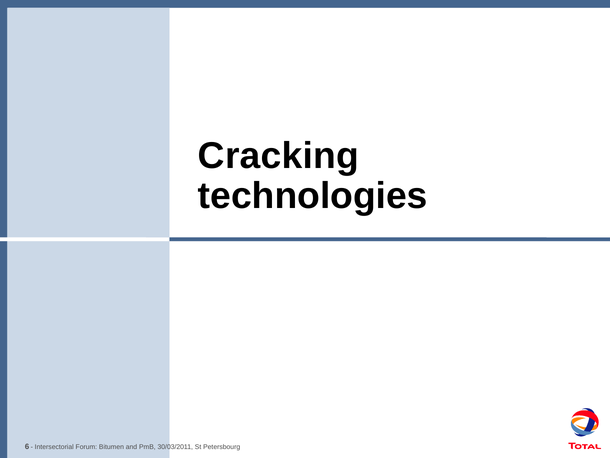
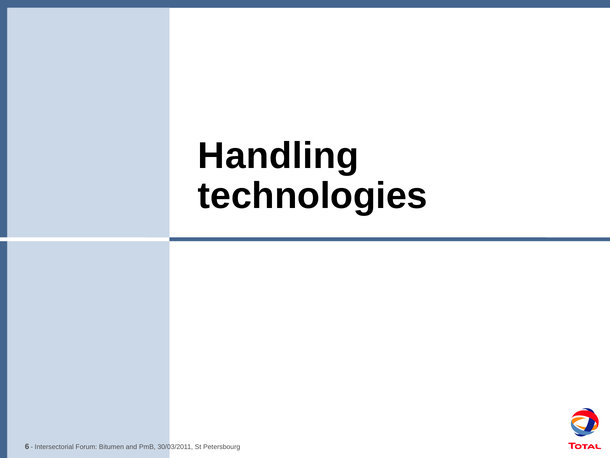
Cracking: Cracking -> Handling (279, 156)
